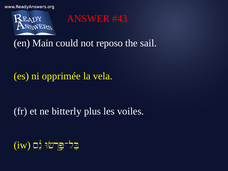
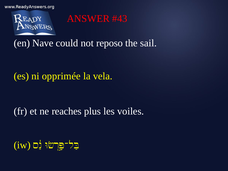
Main: Main -> Nave (43, 43)
bitterly: bitterly -> reaches (67, 111)
